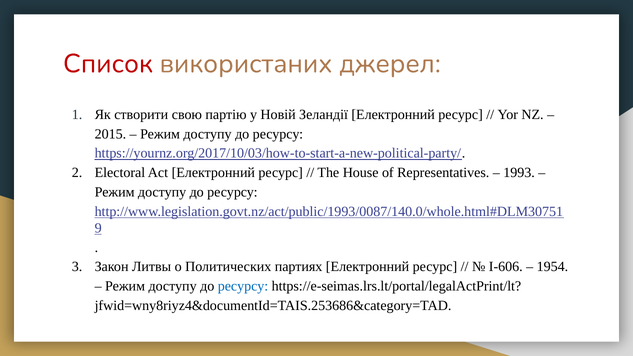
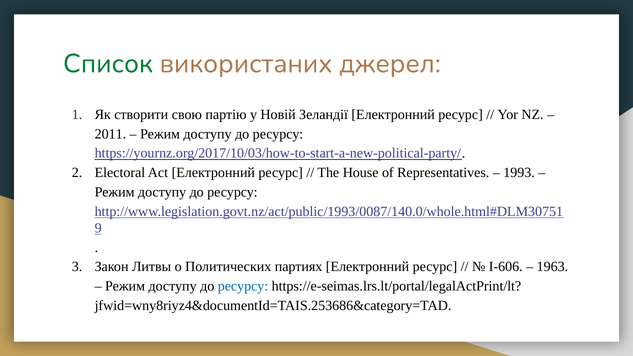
Список colour: red -> green (108, 64)
2015: 2015 -> 2011 (110, 134)
1954: 1954 -> 1963 (552, 267)
